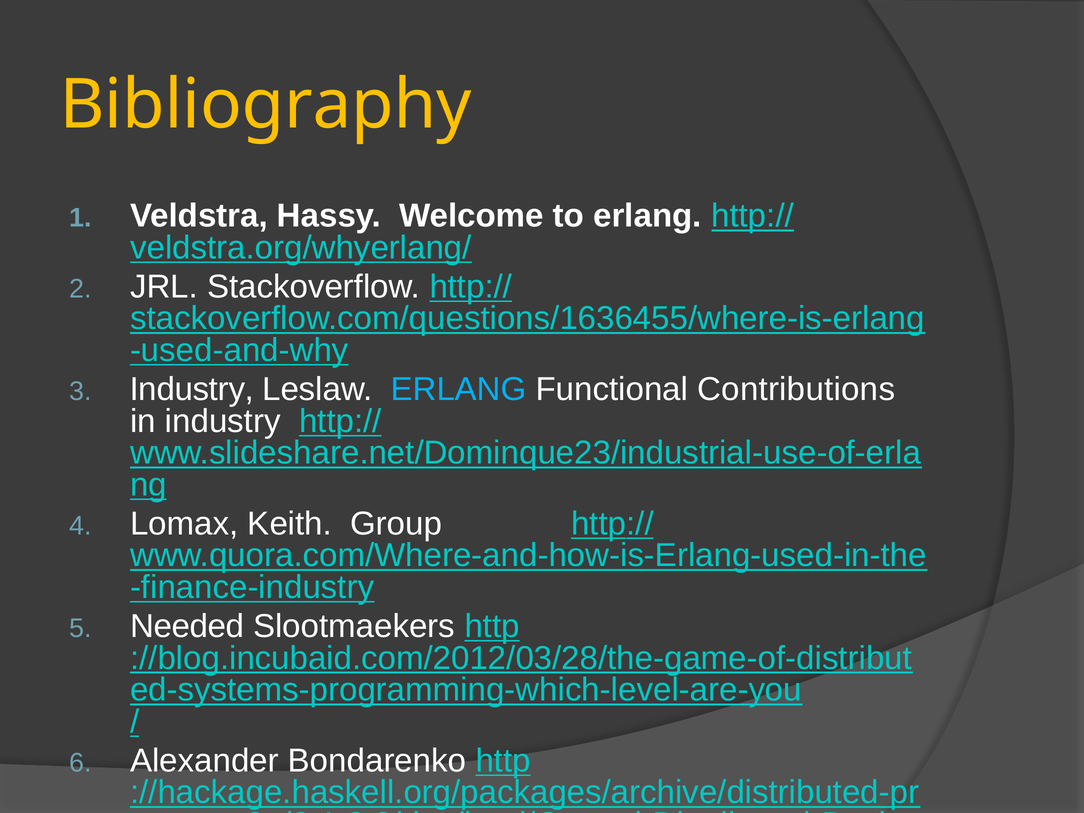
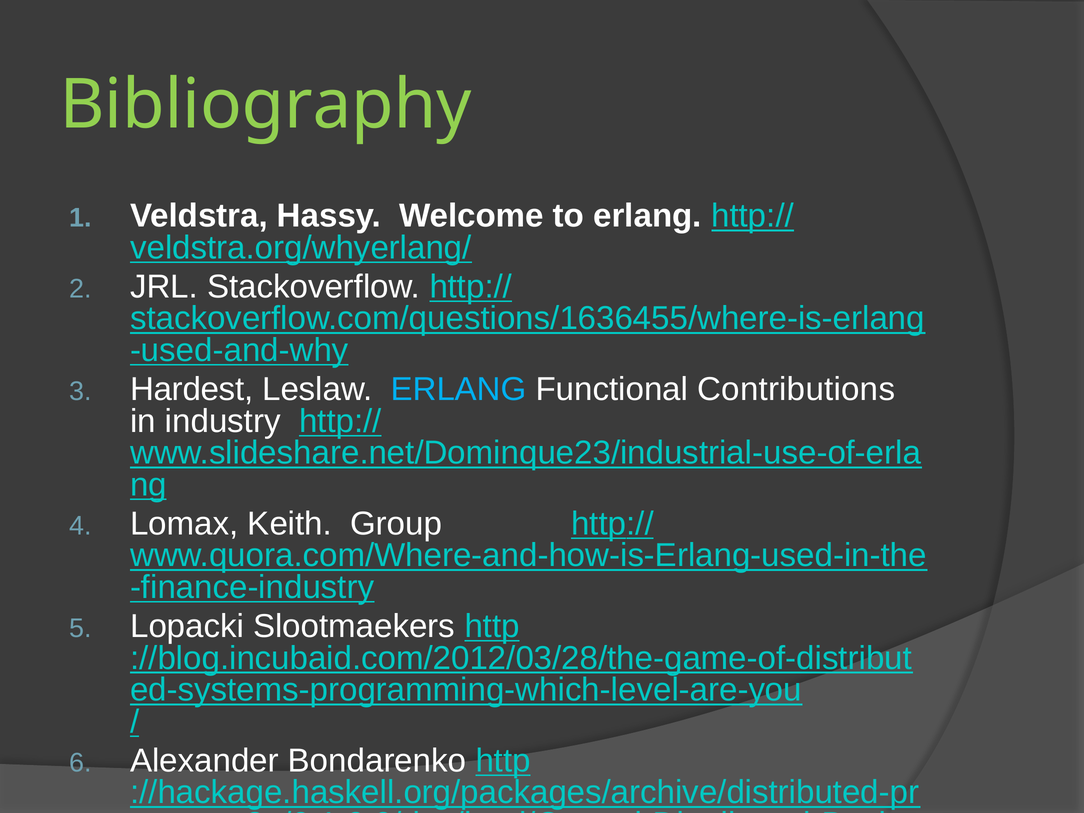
Bibliography colour: yellow -> light green (266, 105)
Industry: Industry -> Hardest (192, 389)
Needed: Needed -> Lopacki (187, 626)
